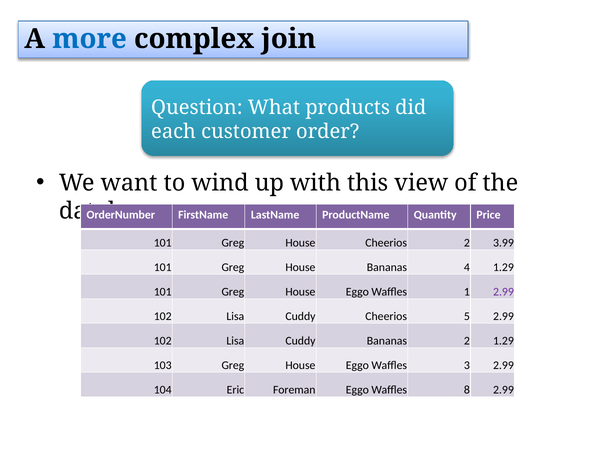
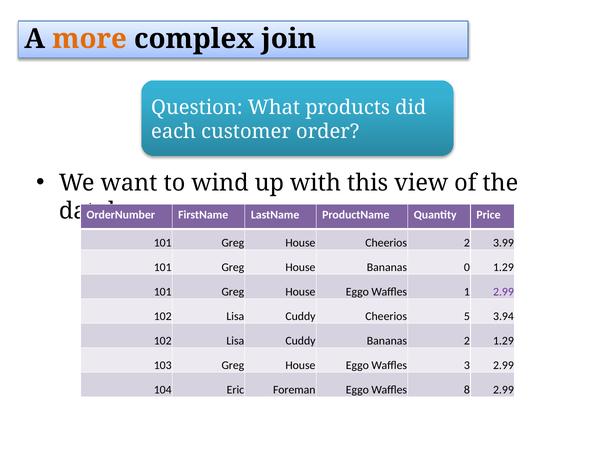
more colour: blue -> orange (90, 39)
4: 4 -> 0 (467, 267)
5 2.99: 2.99 -> 3.94 (503, 316)
